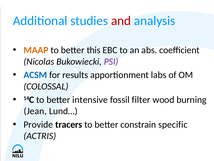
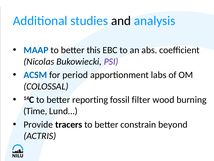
and colour: red -> black (121, 21)
MAAP colour: orange -> blue (36, 50)
results: results -> period (75, 75)
intensive: intensive -> reporting (90, 99)
Jean: Jean -> Time (35, 111)
specific: specific -> beyond (173, 124)
